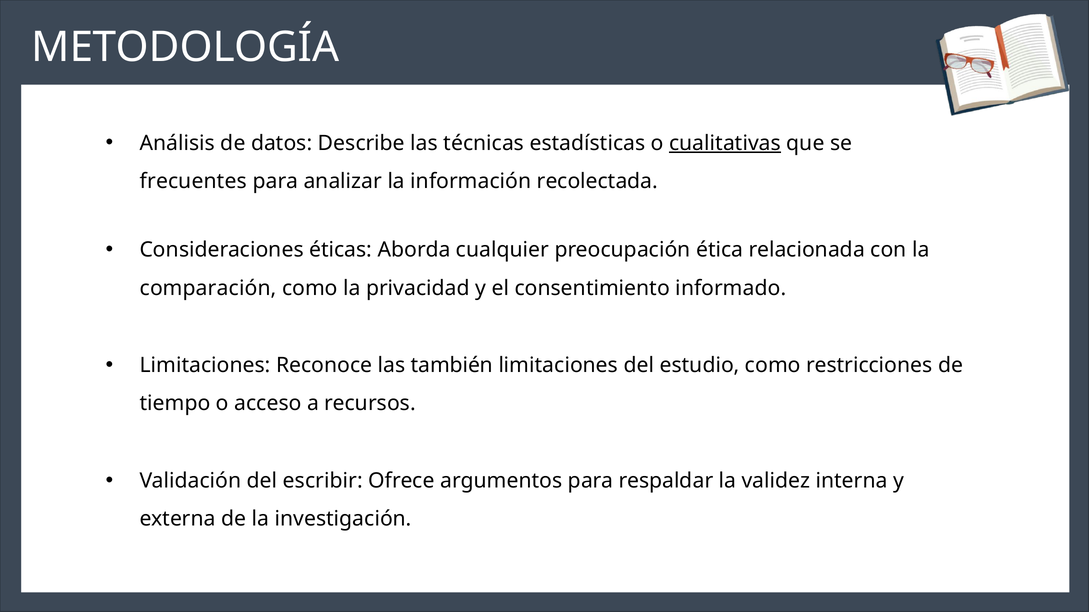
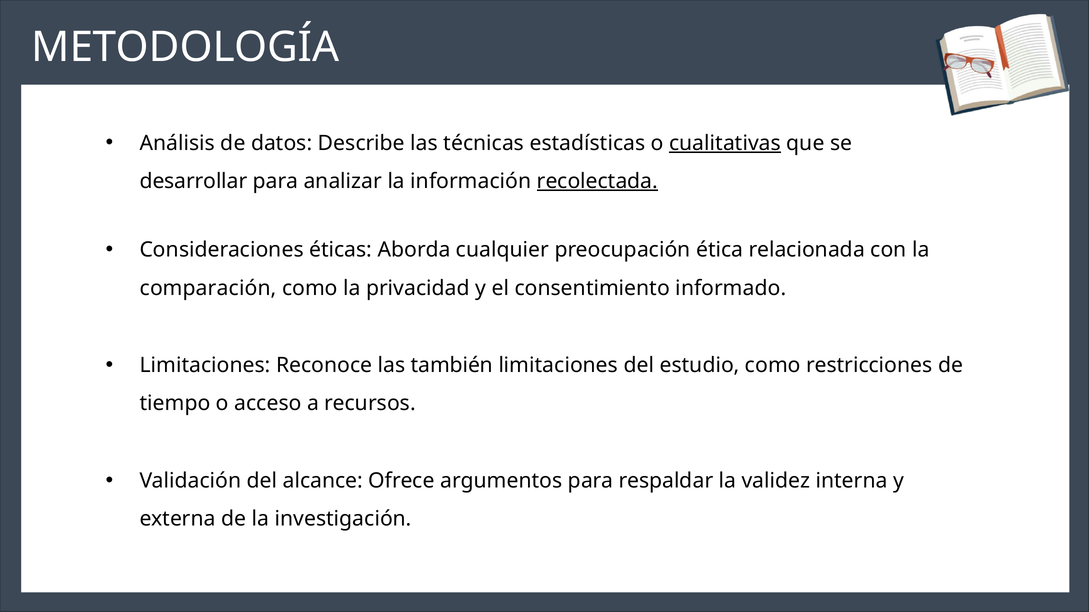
frecuentes: frecuentes -> desarrollar (194, 181)
recolectada underline: none -> present (597, 181)
escribir: escribir -> alcance (323, 481)
